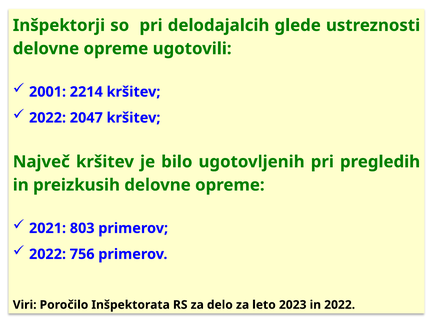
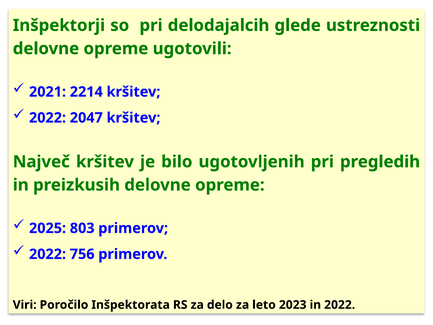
2001: 2001 -> 2021 (48, 92)
2021: 2021 -> 2025 (48, 228)
